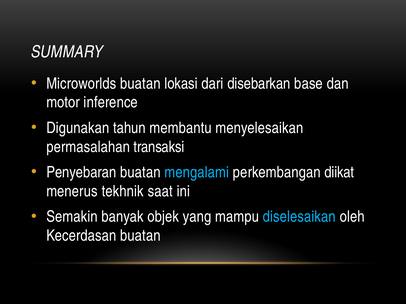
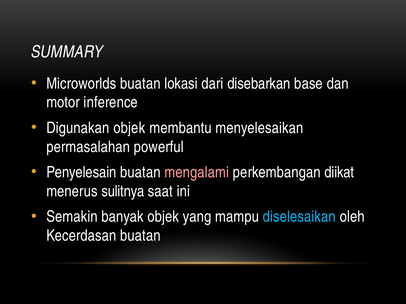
Digunakan tahun: tahun -> objek (129, 128)
transaksi: transaksi -> powerful (159, 147)
Penyebaran: Penyebaran -> Penyelesain (81, 173)
mengalami colour: light blue -> pink (197, 173)
tekhnik: tekhnik -> sulitnya (123, 192)
